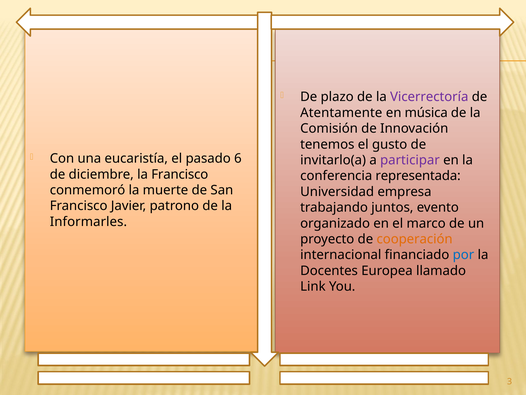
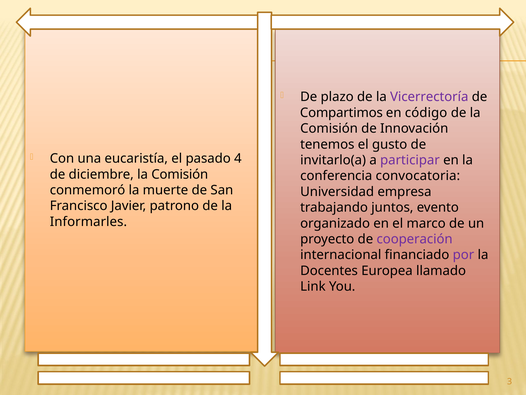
Atentamente: Atentamente -> Compartimos (341, 113)
música: música -> código (426, 113)
6: 6 -> 4 (238, 158)
diciembre la Francisco: Francisco -> Comisión (180, 174)
representada: representada -> convocatoria (418, 176)
cooperación colour: orange -> purple (415, 239)
por colour: blue -> purple (463, 255)
